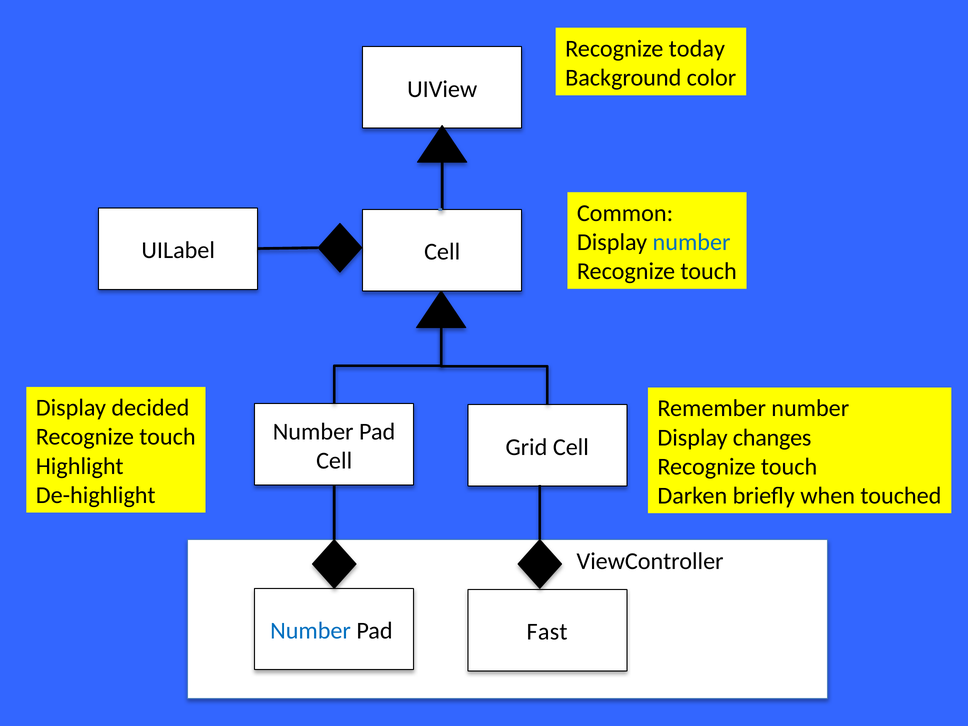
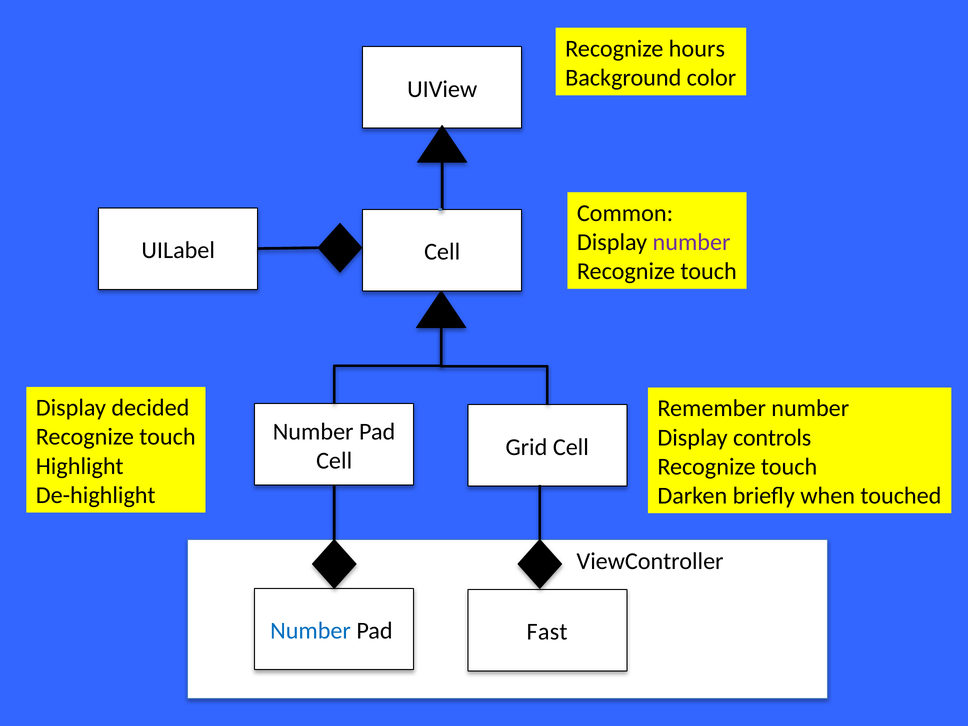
today: today -> hours (697, 49)
number colour: blue -> purple (692, 242)
changes: changes -> controls (772, 438)
